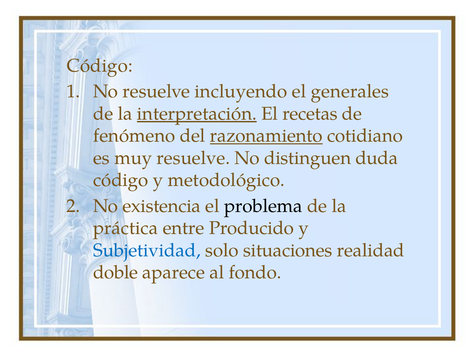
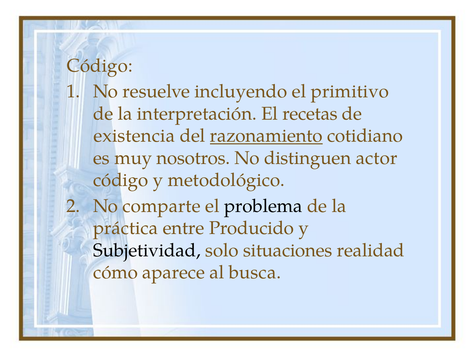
generales: generales -> primitivo (350, 92)
interpretación underline: present -> none (197, 114)
fenómeno: fenómeno -> existencia (134, 136)
muy resuelve: resuelve -> nosotros (193, 158)
duda: duda -> actor (377, 158)
existencia: existencia -> comparte (162, 206)
Subjetividad colour: blue -> black (147, 251)
doble: doble -> cómo (115, 273)
fondo: fondo -> busca (255, 273)
